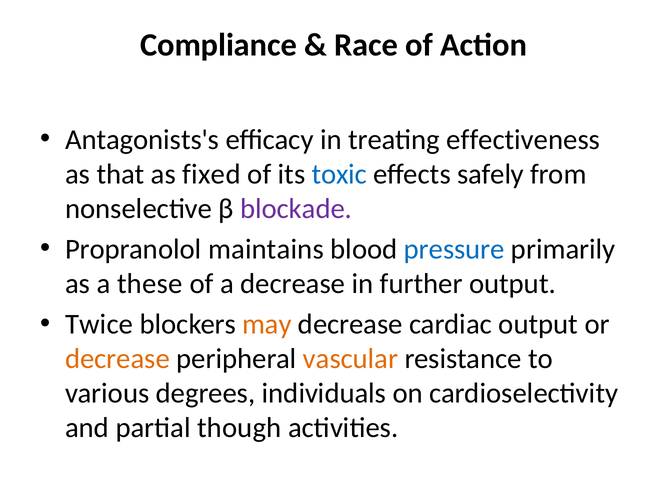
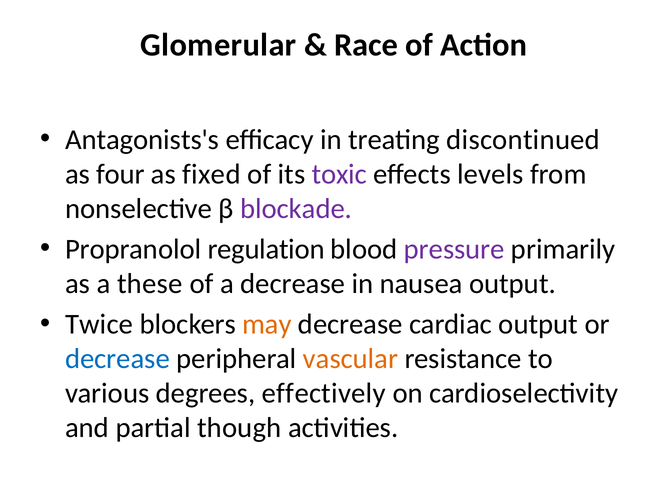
Compliance: Compliance -> Glomerular (218, 45)
effectiveness: effectiveness -> discontinued (523, 140)
that: that -> four (121, 174)
toxic colour: blue -> purple (339, 174)
safely: safely -> levels (490, 174)
maintains: maintains -> regulation (266, 249)
pressure colour: blue -> purple (454, 249)
further: further -> nausea (421, 284)
decrease colour: orange -> blue (118, 359)
individuals: individuals -> effectively (324, 393)
